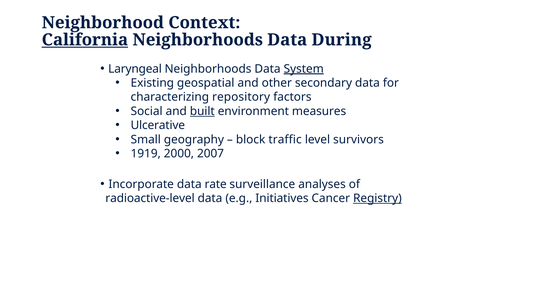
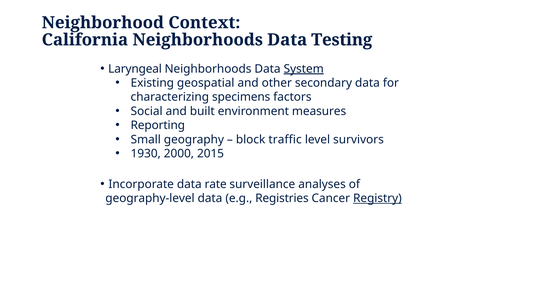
California underline: present -> none (85, 40)
During: During -> Testing (342, 40)
repository: repository -> specimens (241, 97)
built underline: present -> none (202, 111)
Ulcerative: Ulcerative -> Reporting (158, 125)
1919: 1919 -> 1930 (146, 154)
2007: 2007 -> 2015 (211, 154)
radioactive-level: radioactive-level -> geography-level (150, 199)
Initiatives: Initiatives -> Registries (282, 199)
